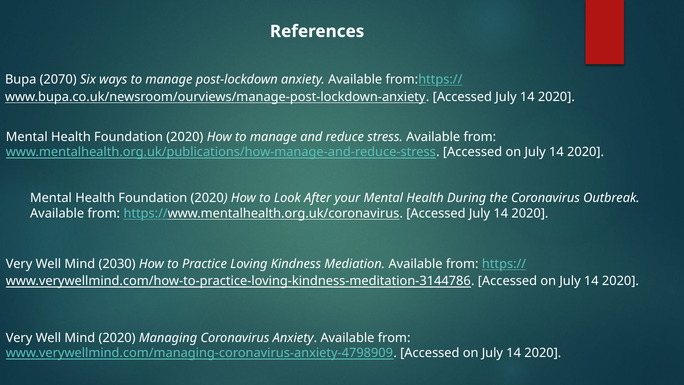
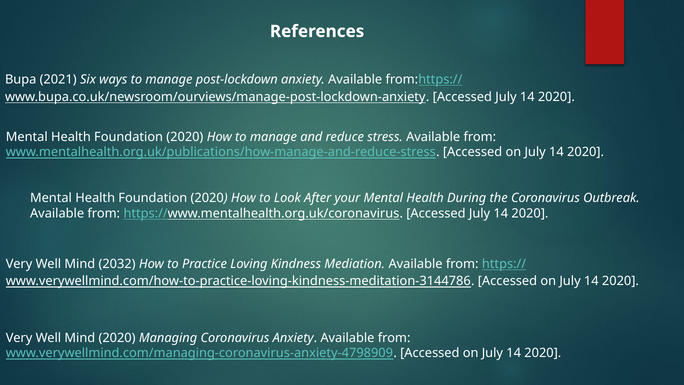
2070: 2070 -> 2021 (58, 79)
2030: 2030 -> 2032 (117, 264)
